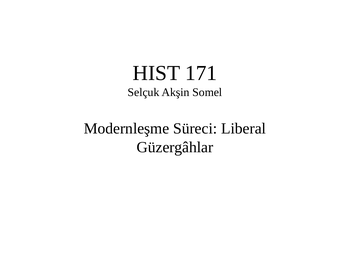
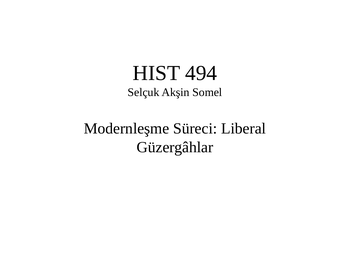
171: 171 -> 494 (201, 73)
